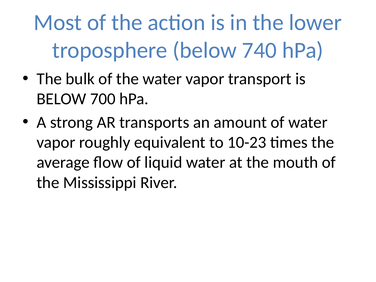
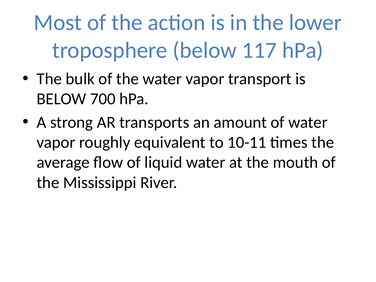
740: 740 -> 117 (259, 50)
10-23: 10-23 -> 10-11 (247, 142)
